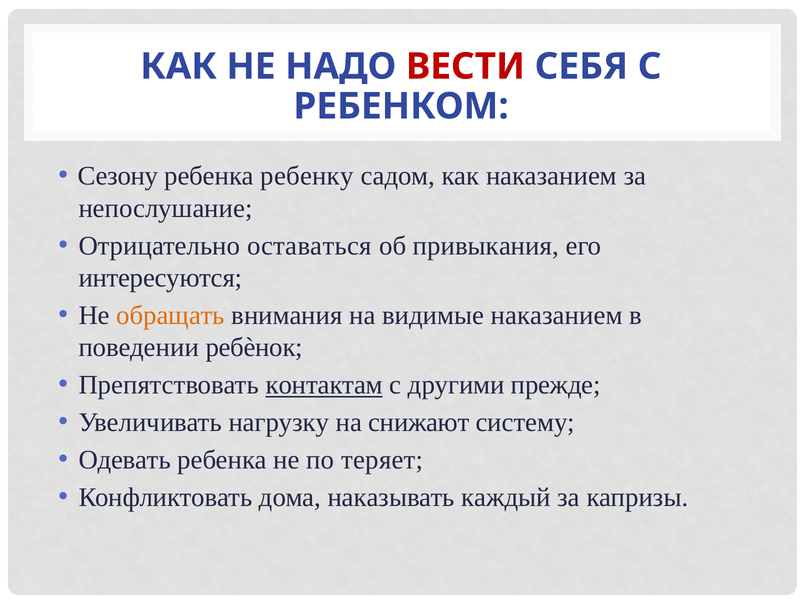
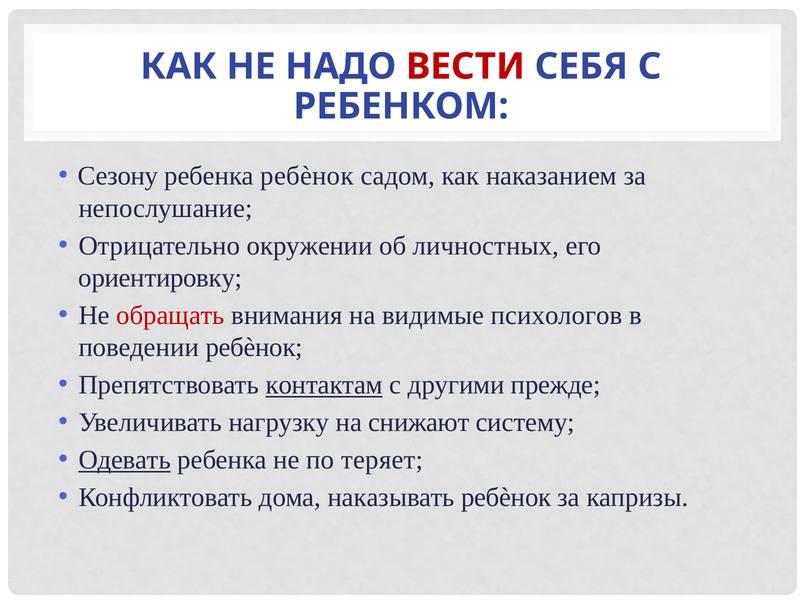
ребенка ребенку: ребенку -> ребѐнок (307, 176)
оставаться: оставаться -> окружении (310, 246)
привыкания: привыкания -> личностных (486, 246)
интересуются: интересуются -> ориентировку (160, 278)
обращать colour: orange -> red (171, 316)
видимые наказанием: наказанием -> психологов (557, 316)
Одевать underline: none -> present (125, 461)
наказывать каждый: каждый -> ребѐнок (506, 498)
